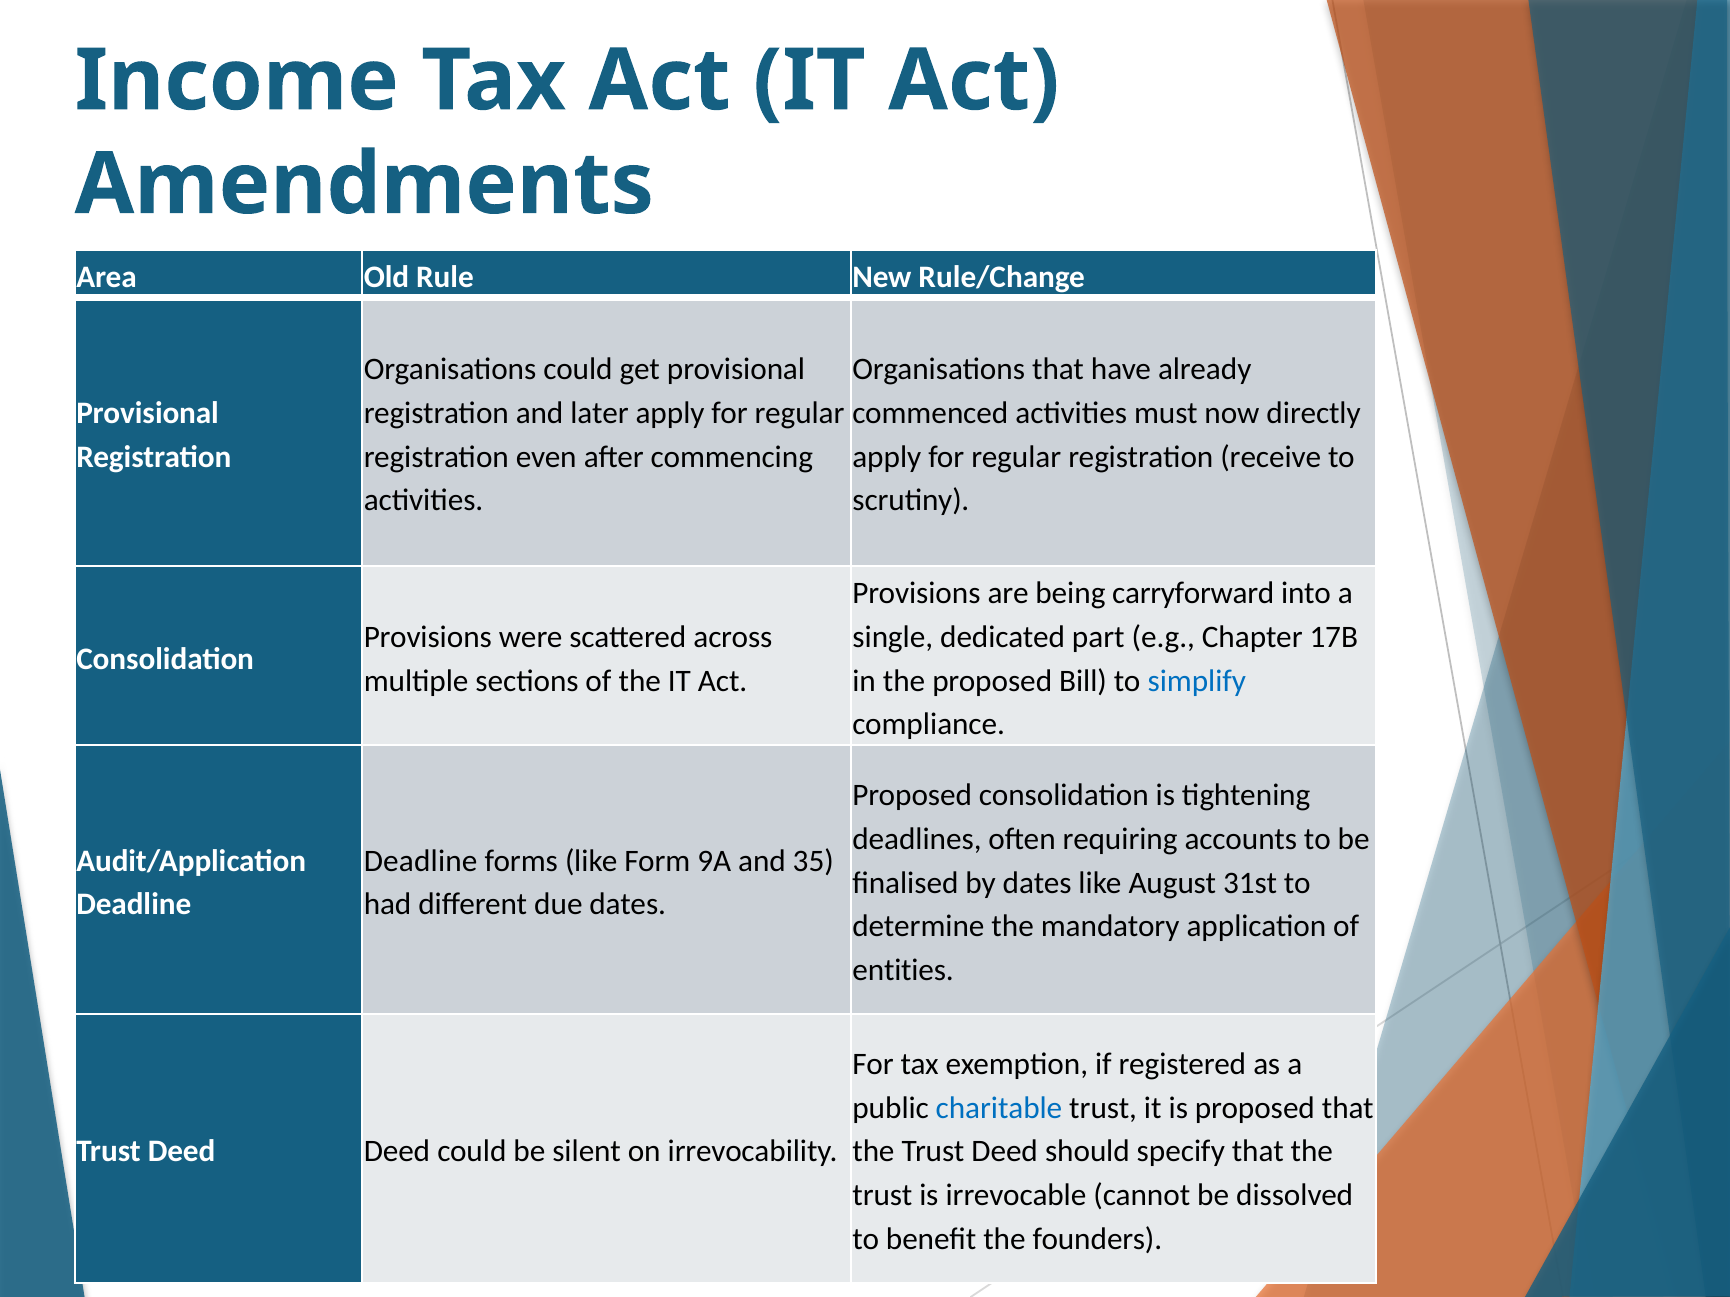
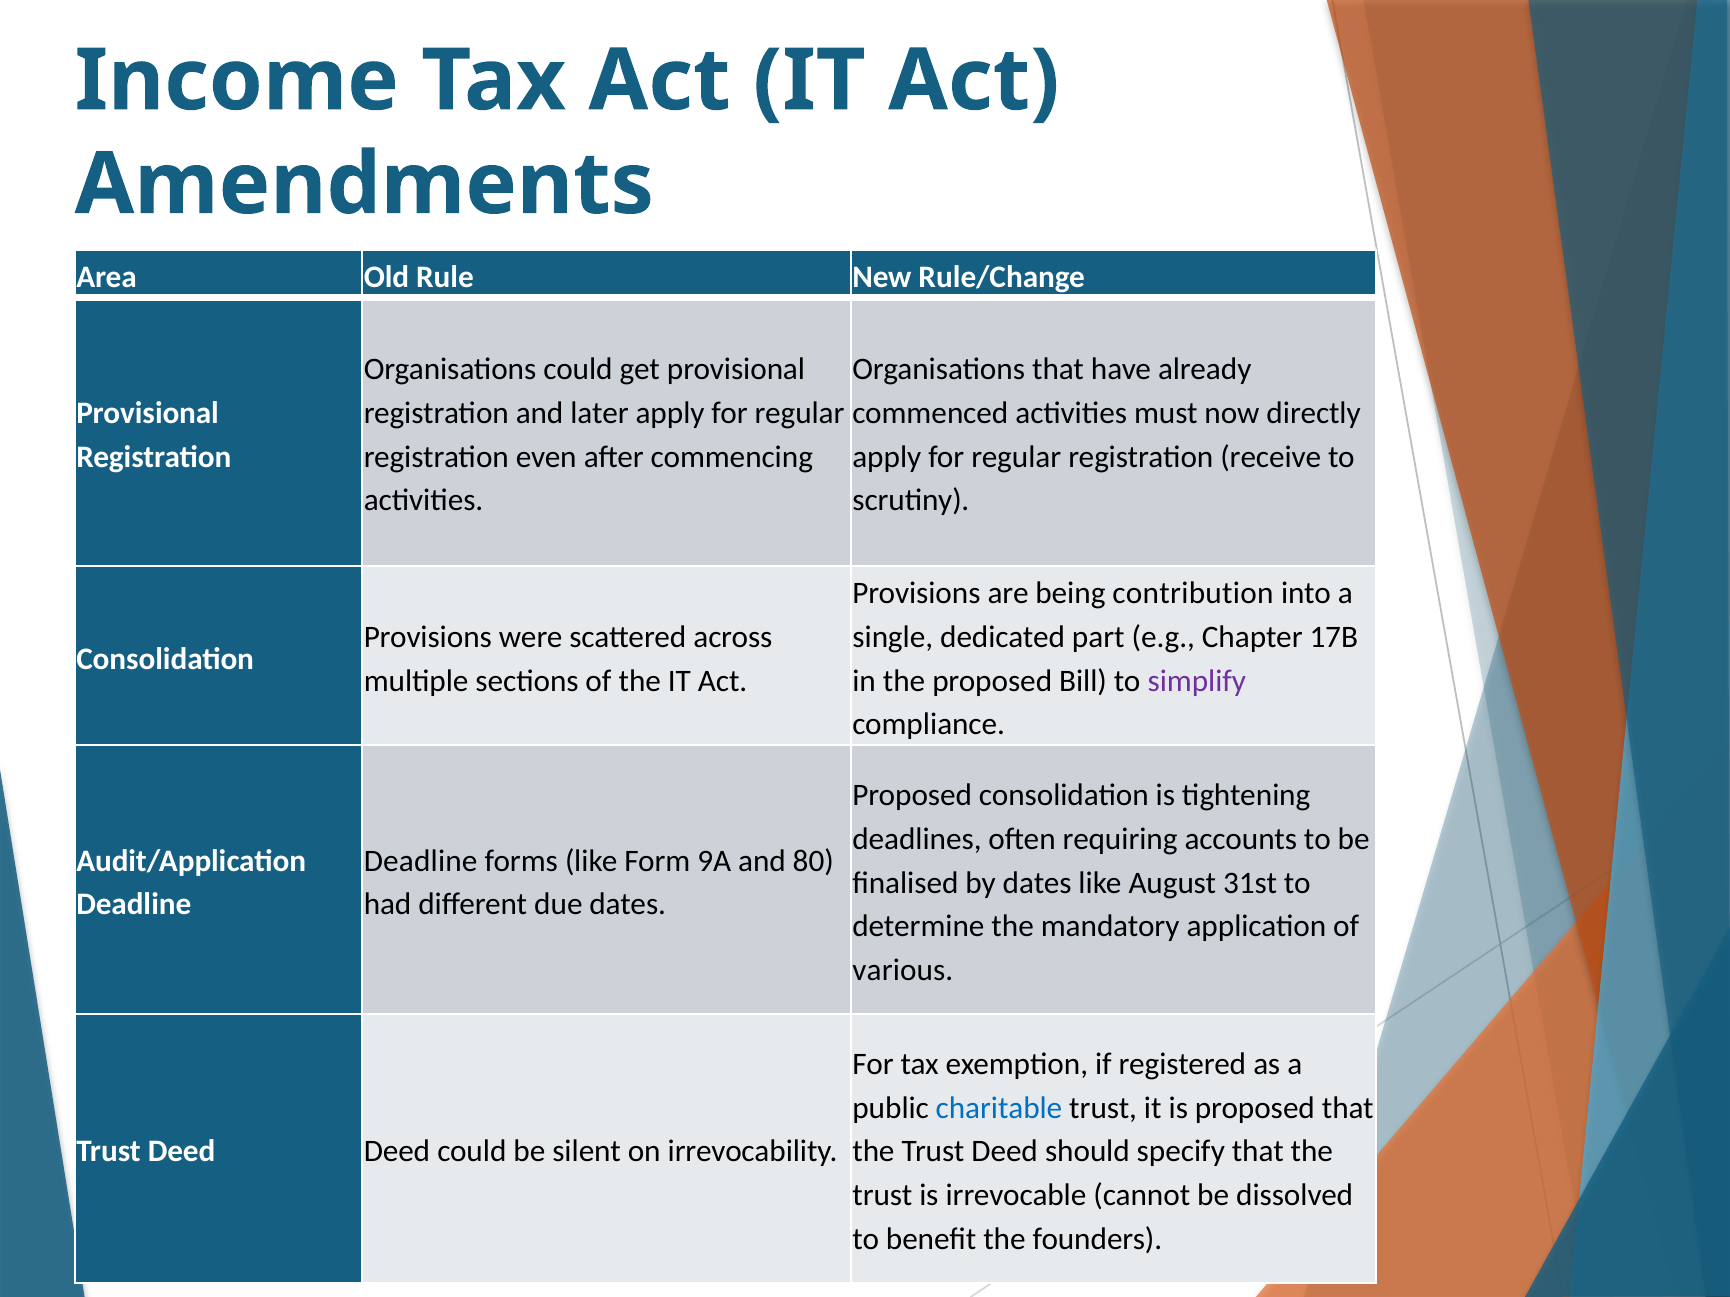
carryforward: carryforward -> contribution (1193, 594)
simplify colour: blue -> purple (1197, 681)
35: 35 -> 80 (813, 861)
entities: entities -> various (903, 971)
